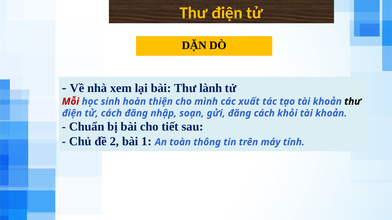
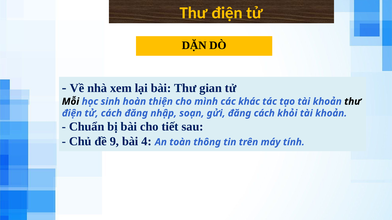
lành: lành -> gian (211, 88)
Mỗi colour: red -> black (71, 102)
xuất: xuất -> khác (249, 102)
2: 2 -> 9 (114, 142)
1: 1 -> 4 (147, 142)
